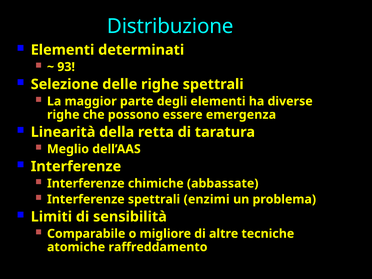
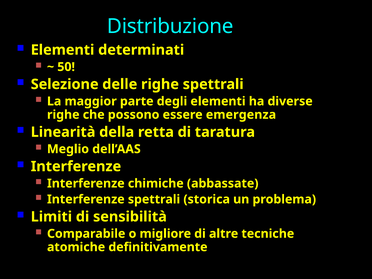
93: 93 -> 50 (66, 67)
enzimi: enzimi -> storica (207, 199)
raffreddamento: raffreddamento -> definitivamente (158, 247)
